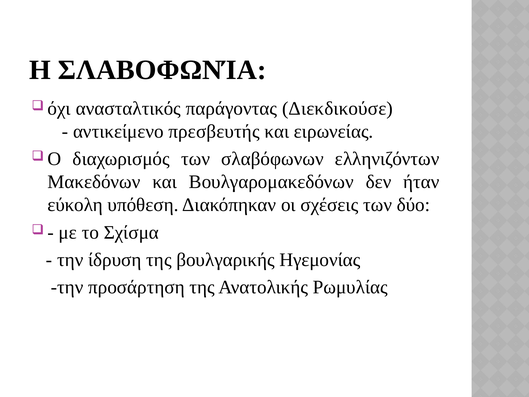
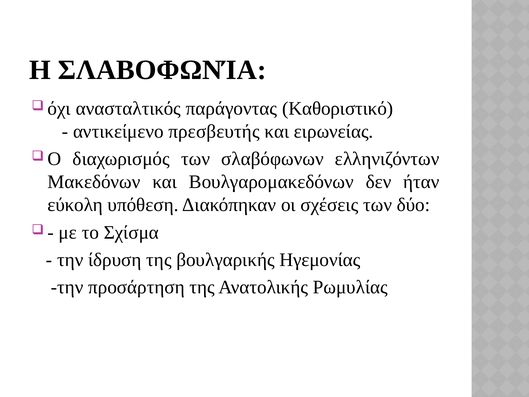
Διεκδικούσε: Διεκδικούσε -> Καθοριστικό (338, 109)
